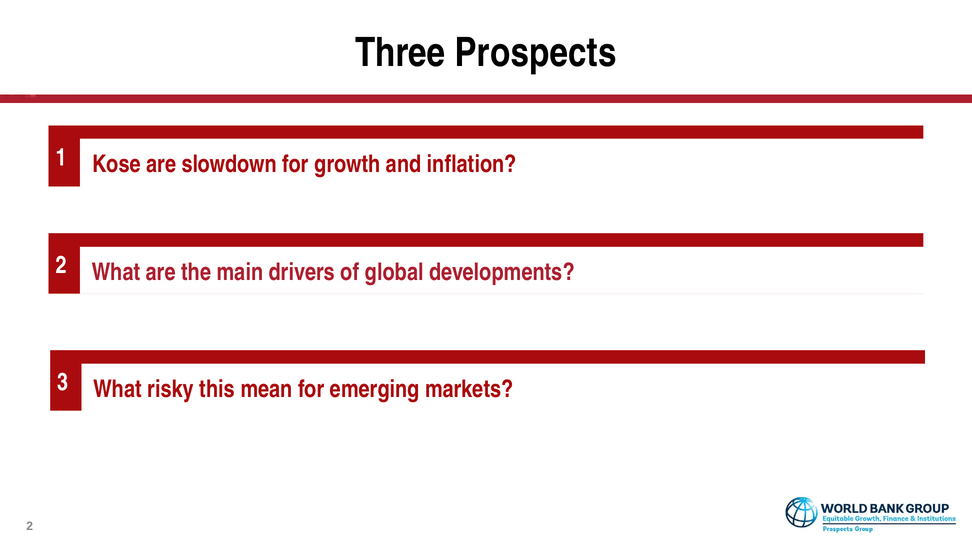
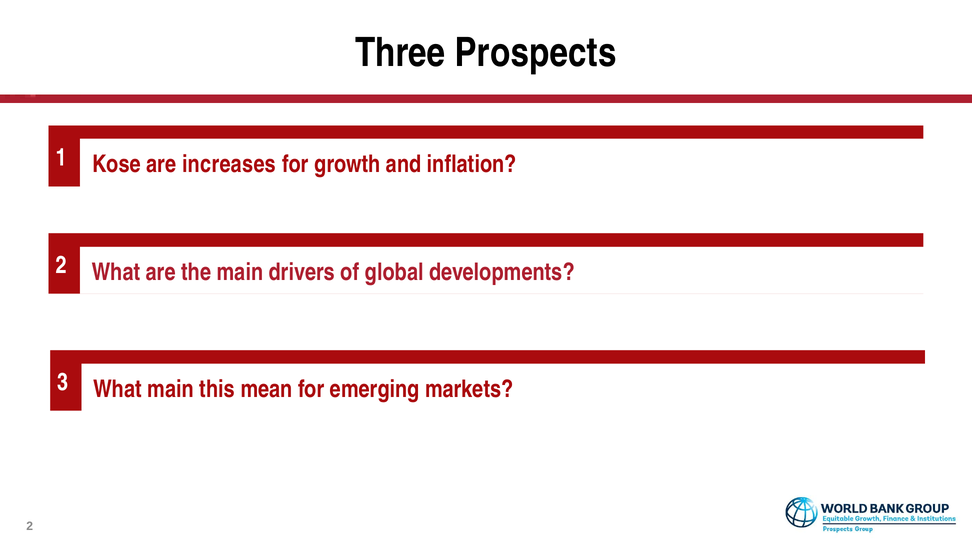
slowdown: slowdown -> increases (229, 164)
What risky: risky -> main (171, 389)
